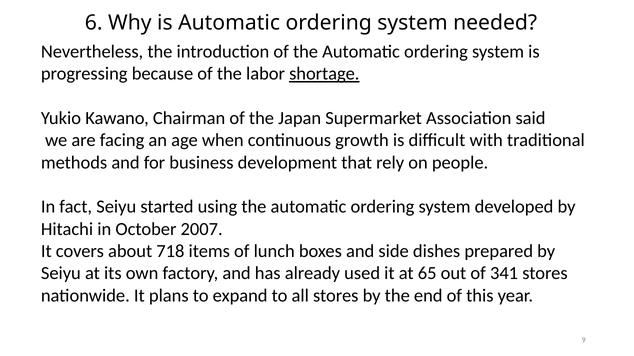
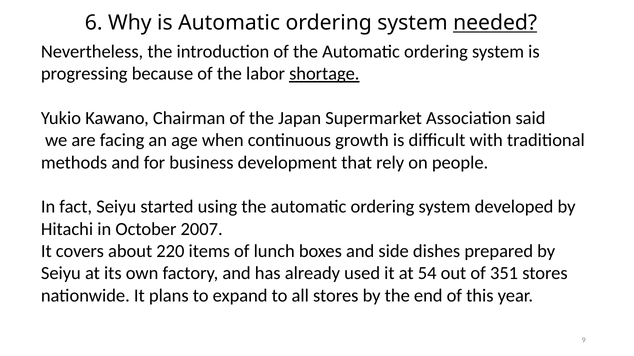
needed underline: none -> present (495, 23)
718: 718 -> 220 (170, 252)
65: 65 -> 54 (427, 274)
341: 341 -> 351 (504, 274)
